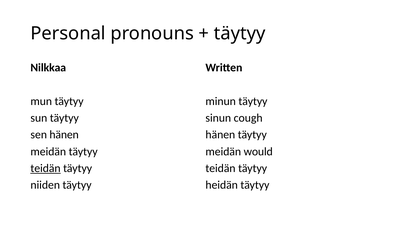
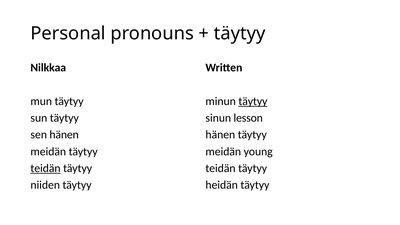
täytyy underline: none -> present (253, 101)
cough: cough -> lesson (248, 118)
would: would -> young (258, 151)
